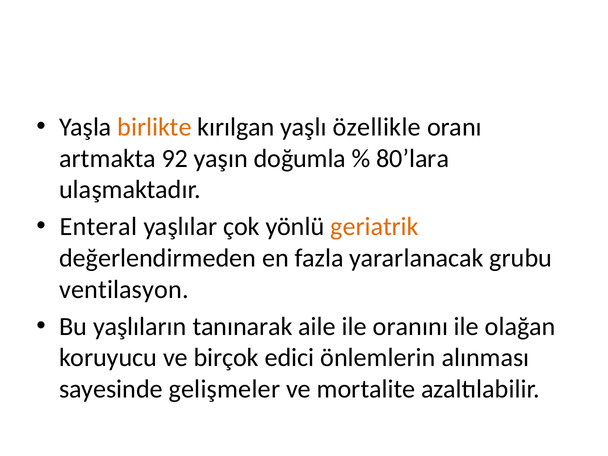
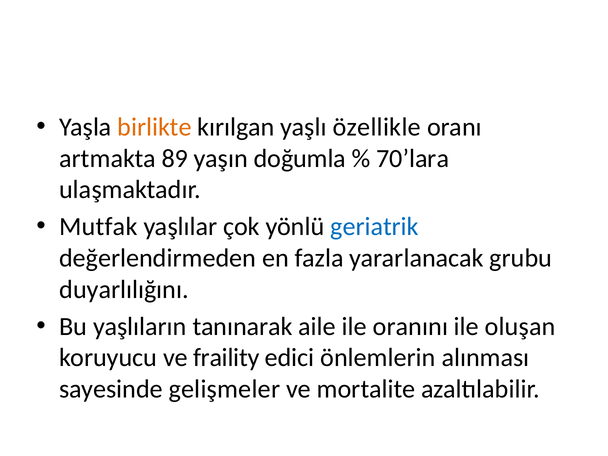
92: 92 -> 89 (175, 158)
80’lara: 80’lara -> 70’lara (413, 158)
Enteral: Enteral -> Mutfak (98, 227)
geriatrik colour: orange -> blue (375, 227)
ventilasyon: ventilasyon -> duyarlılığını (124, 290)
olağan: olağan -> oluşan (520, 326)
birçok: birçok -> fraility (226, 358)
